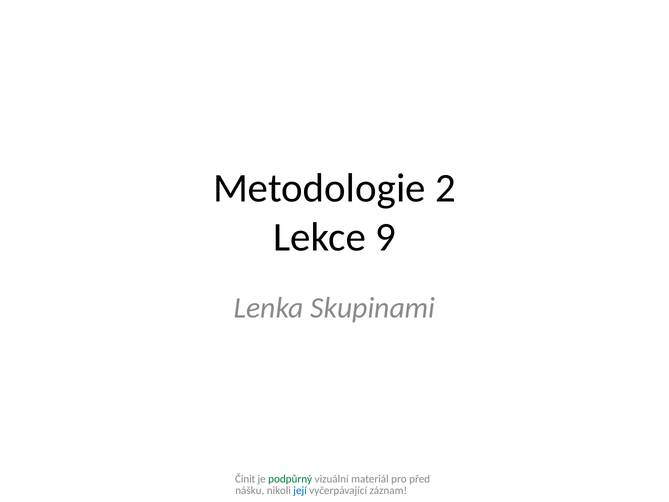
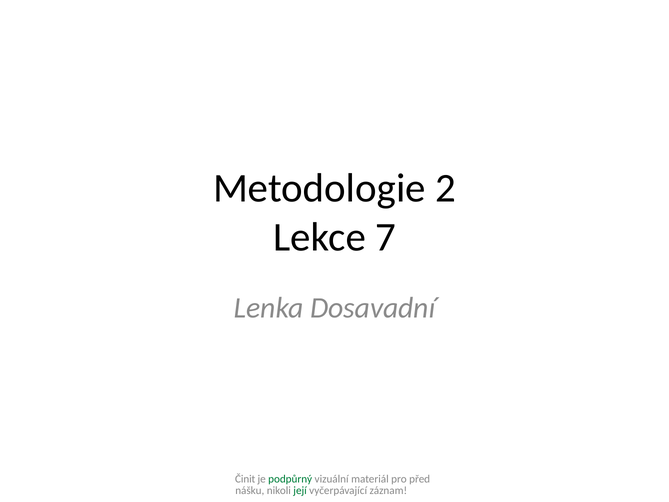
9: 9 -> 7 (385, 237)
Skupinami: Skupinami -> Dosavadní (373, 308)
její colour: blue -> green (300, 490)
